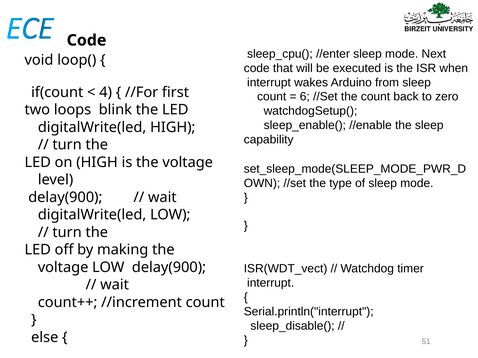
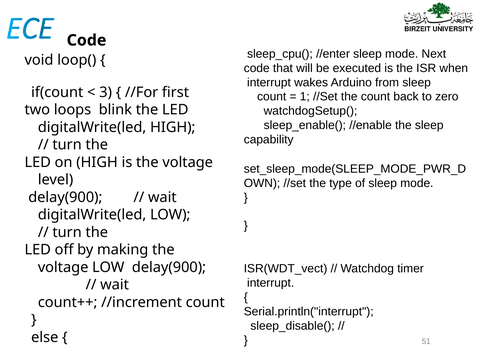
4: 4 -> 3 (106, 92)
6: 6 -> 1 (305, 97)
